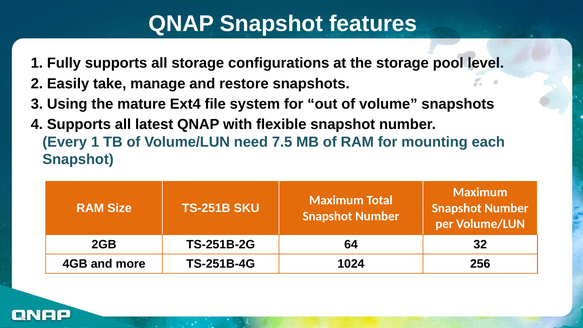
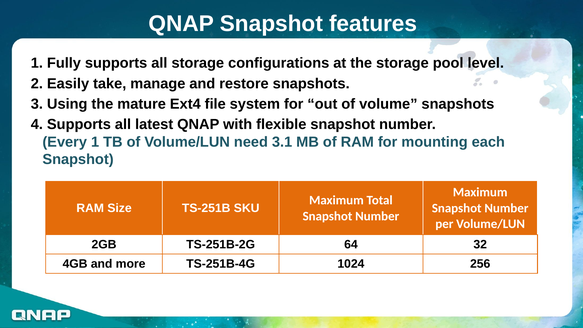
7.5: 7.5 -> 3.1 (282, 142)
